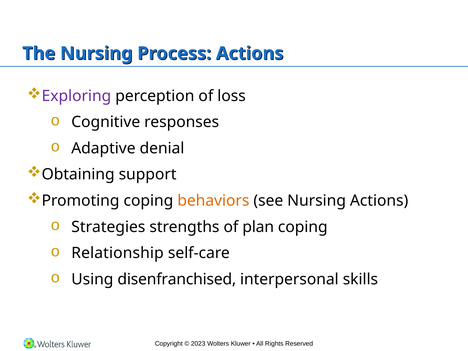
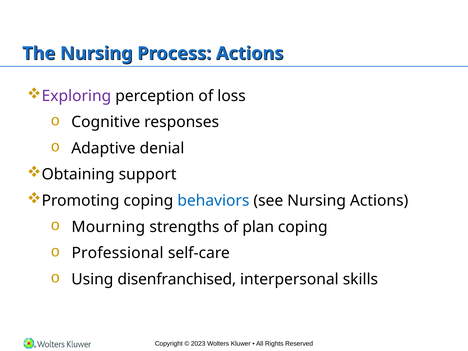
behaviors colour: orange -> blue (213, 201)
Strategies: Strategies -> Mourning (108, 227)
Relationship: Relationship -> Professional (118, 253)
